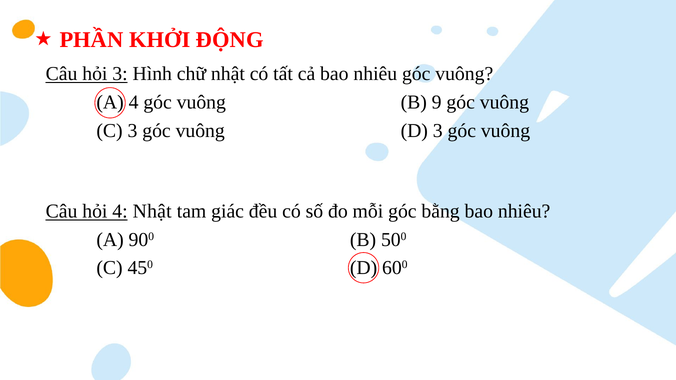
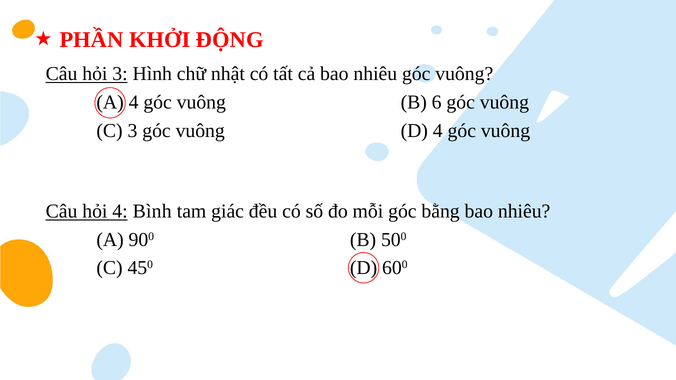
9: 9 -> 6 (437, 102)
D 3: 3 -> 4 (438, 131)
4 Nhật: Nhật -> Bình (152, 211)
